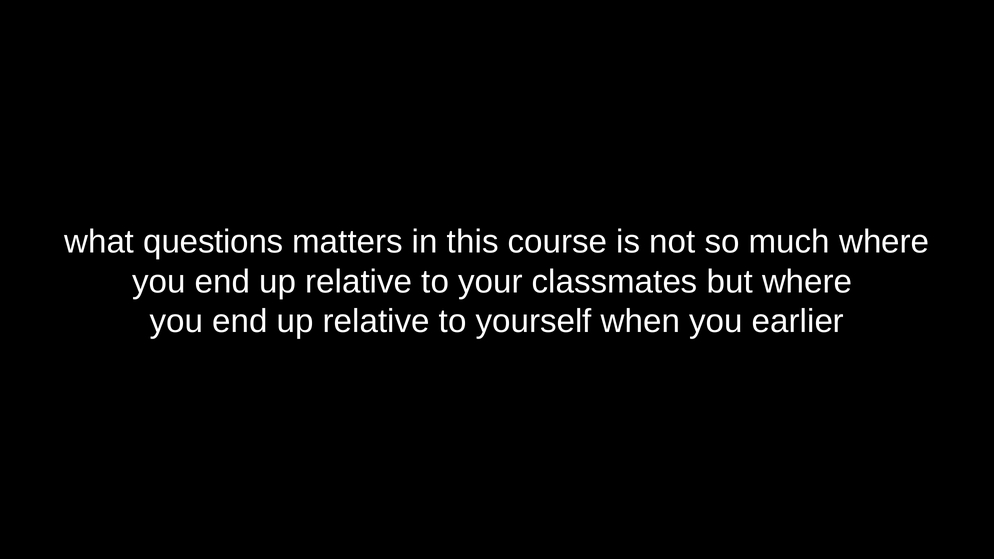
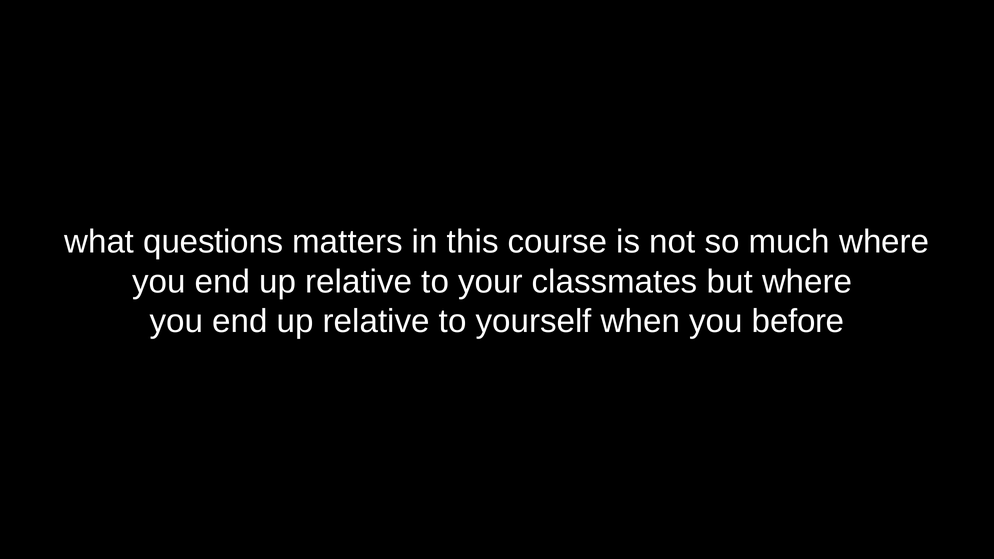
earlier: earlier -> before (798, 322)
